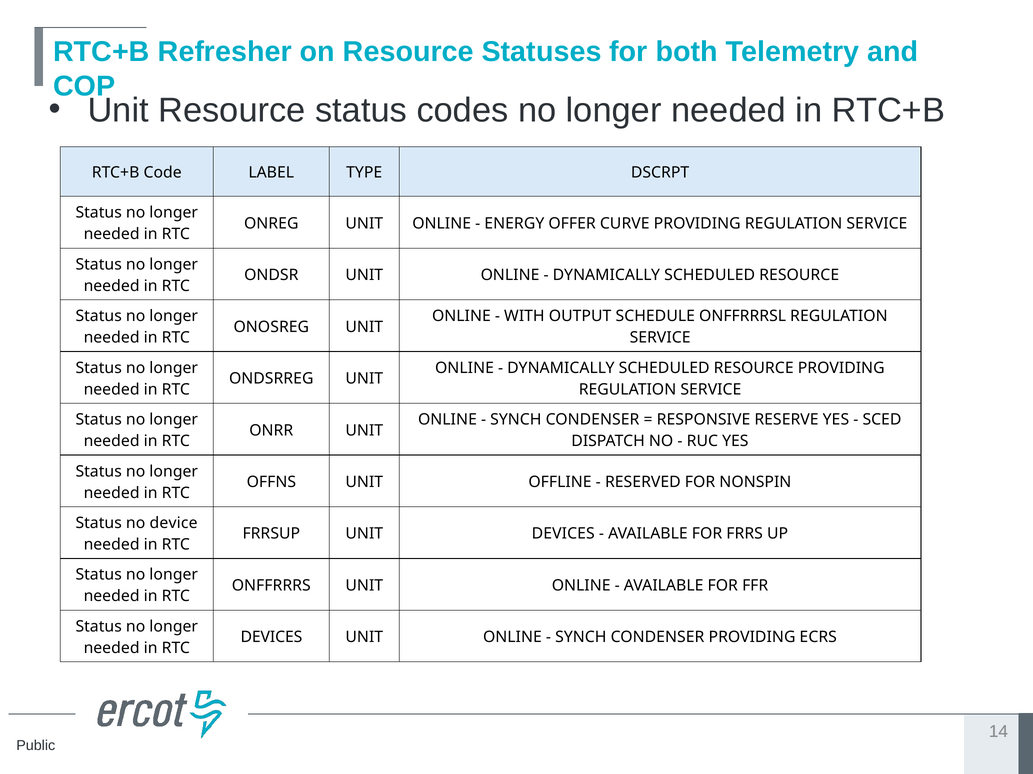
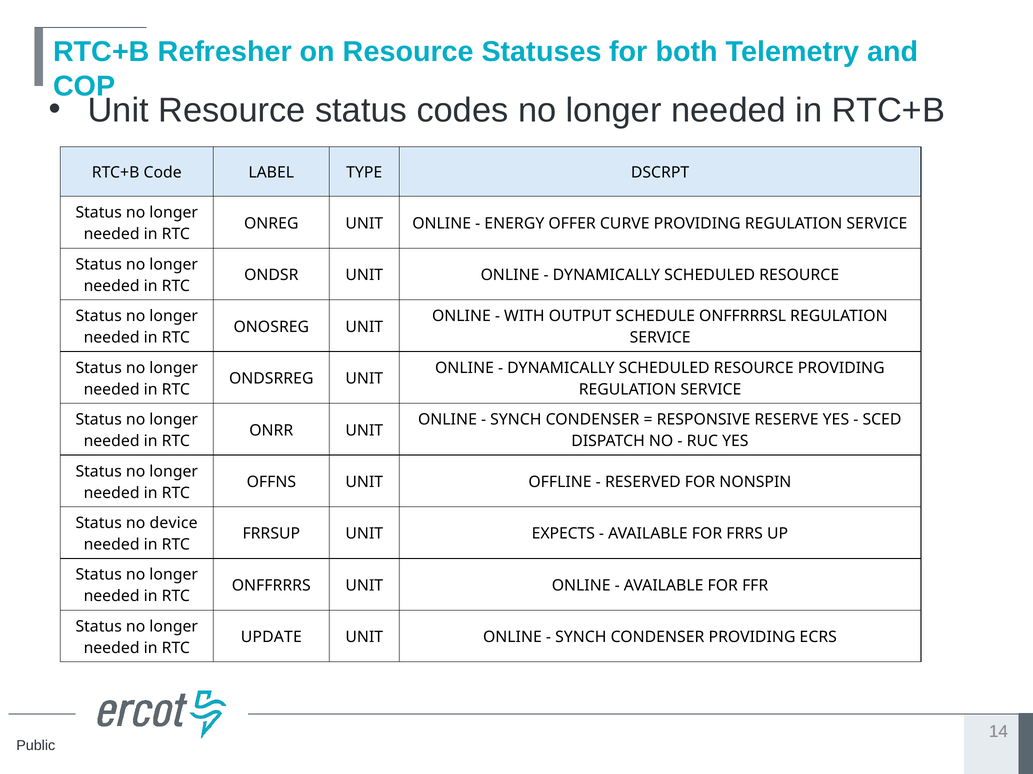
UNIT DEVICES: DEVICES -> EXPECTS (563, 534)
DEVICES: DEVICES -> UPDATE (271, 638)
